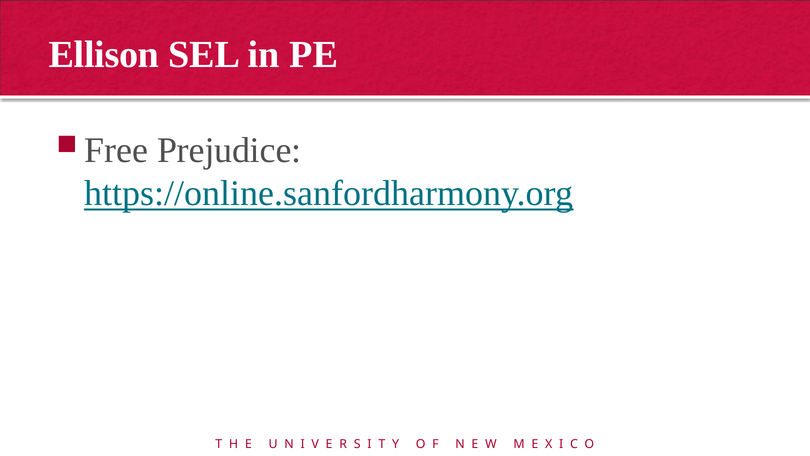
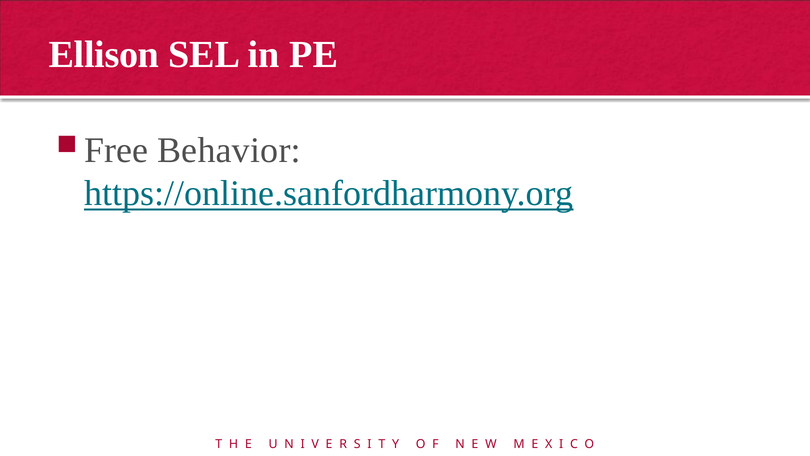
Prejudice: Prejudice -> Behavior (229, 150)
